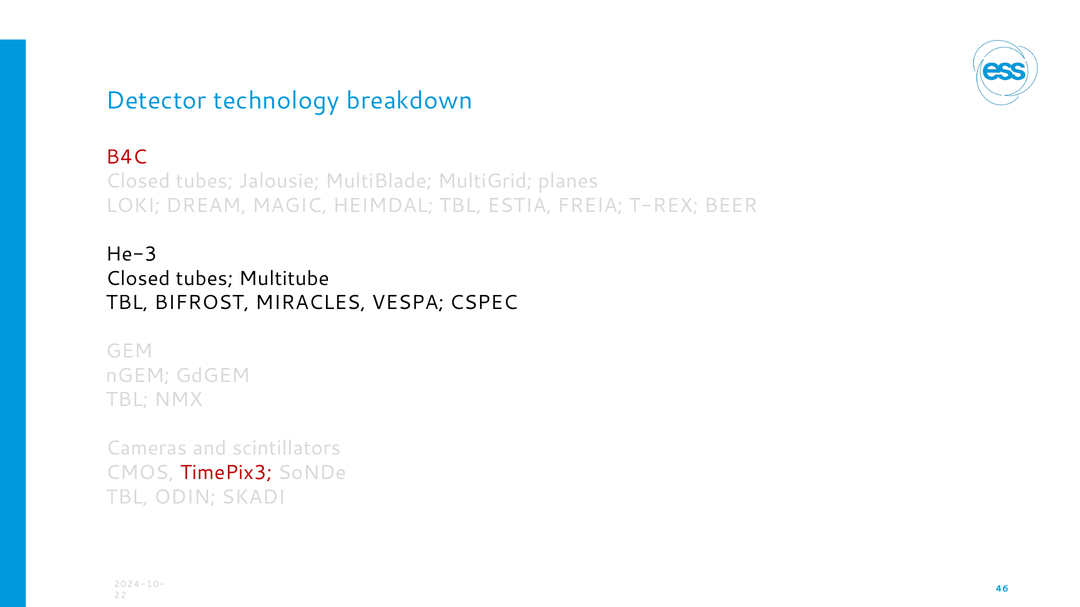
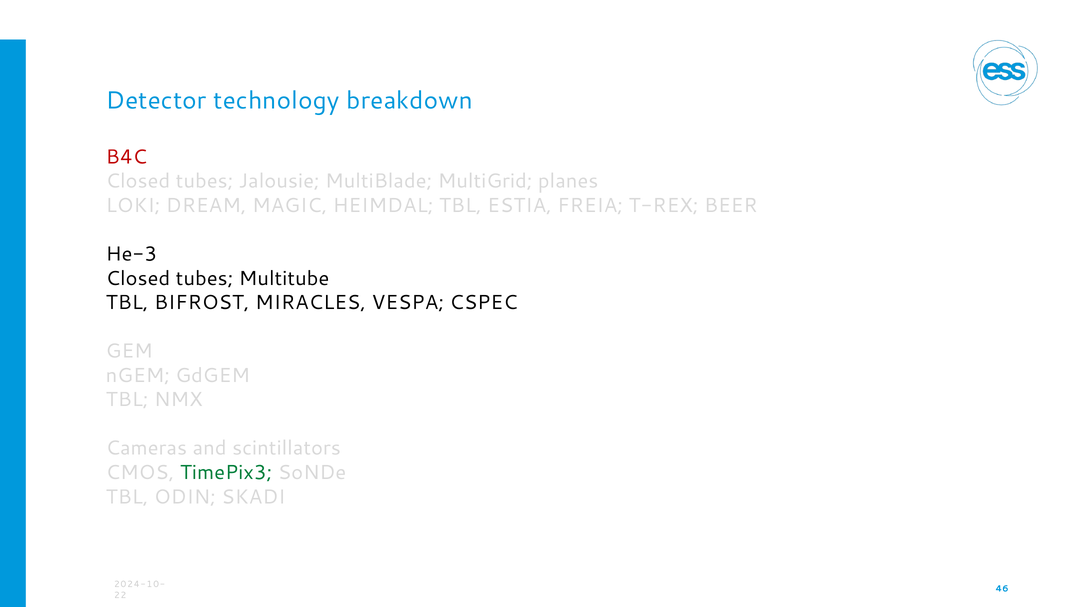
TimePix3 colour: red -> green (226, 473)
